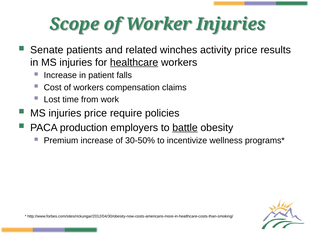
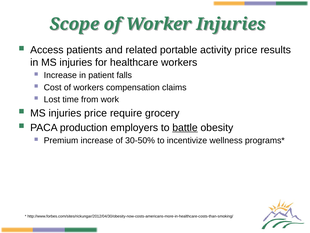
Senate: Senate -> Access (47, 50)
winches: winches -> portable (179, 50)
healthcare underline: present -> none (134, 62)
policies: policies -> grocery (162, 113)
